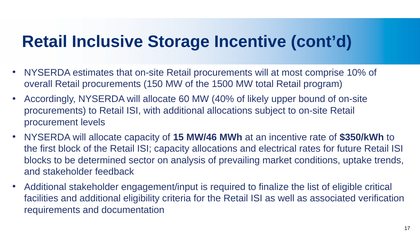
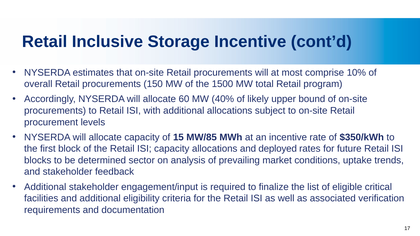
MW/46: MW/46 -> MW/85 (202, 137)
electrical: electrical -> deployed (278, 149)
